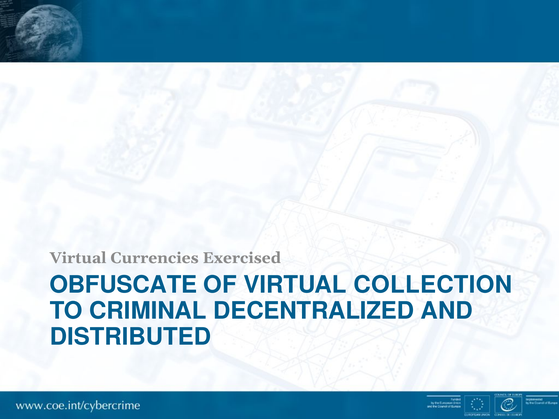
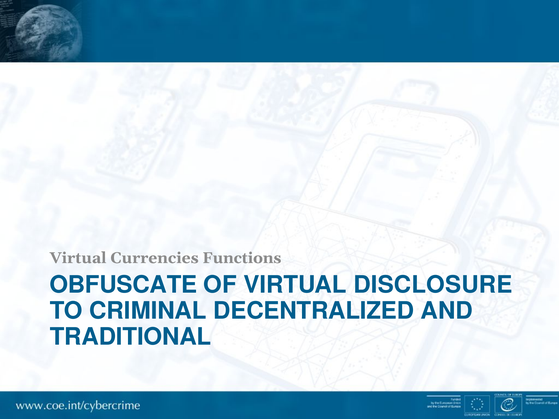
Exercised: Exercised -> Functions (242, 258)
COLLECTION: COLLECTION -> DISCLOSURE (433, 285)
DISTRIBUTED: DISTRIBUTED -> TRADITIONAL (131, 337)
